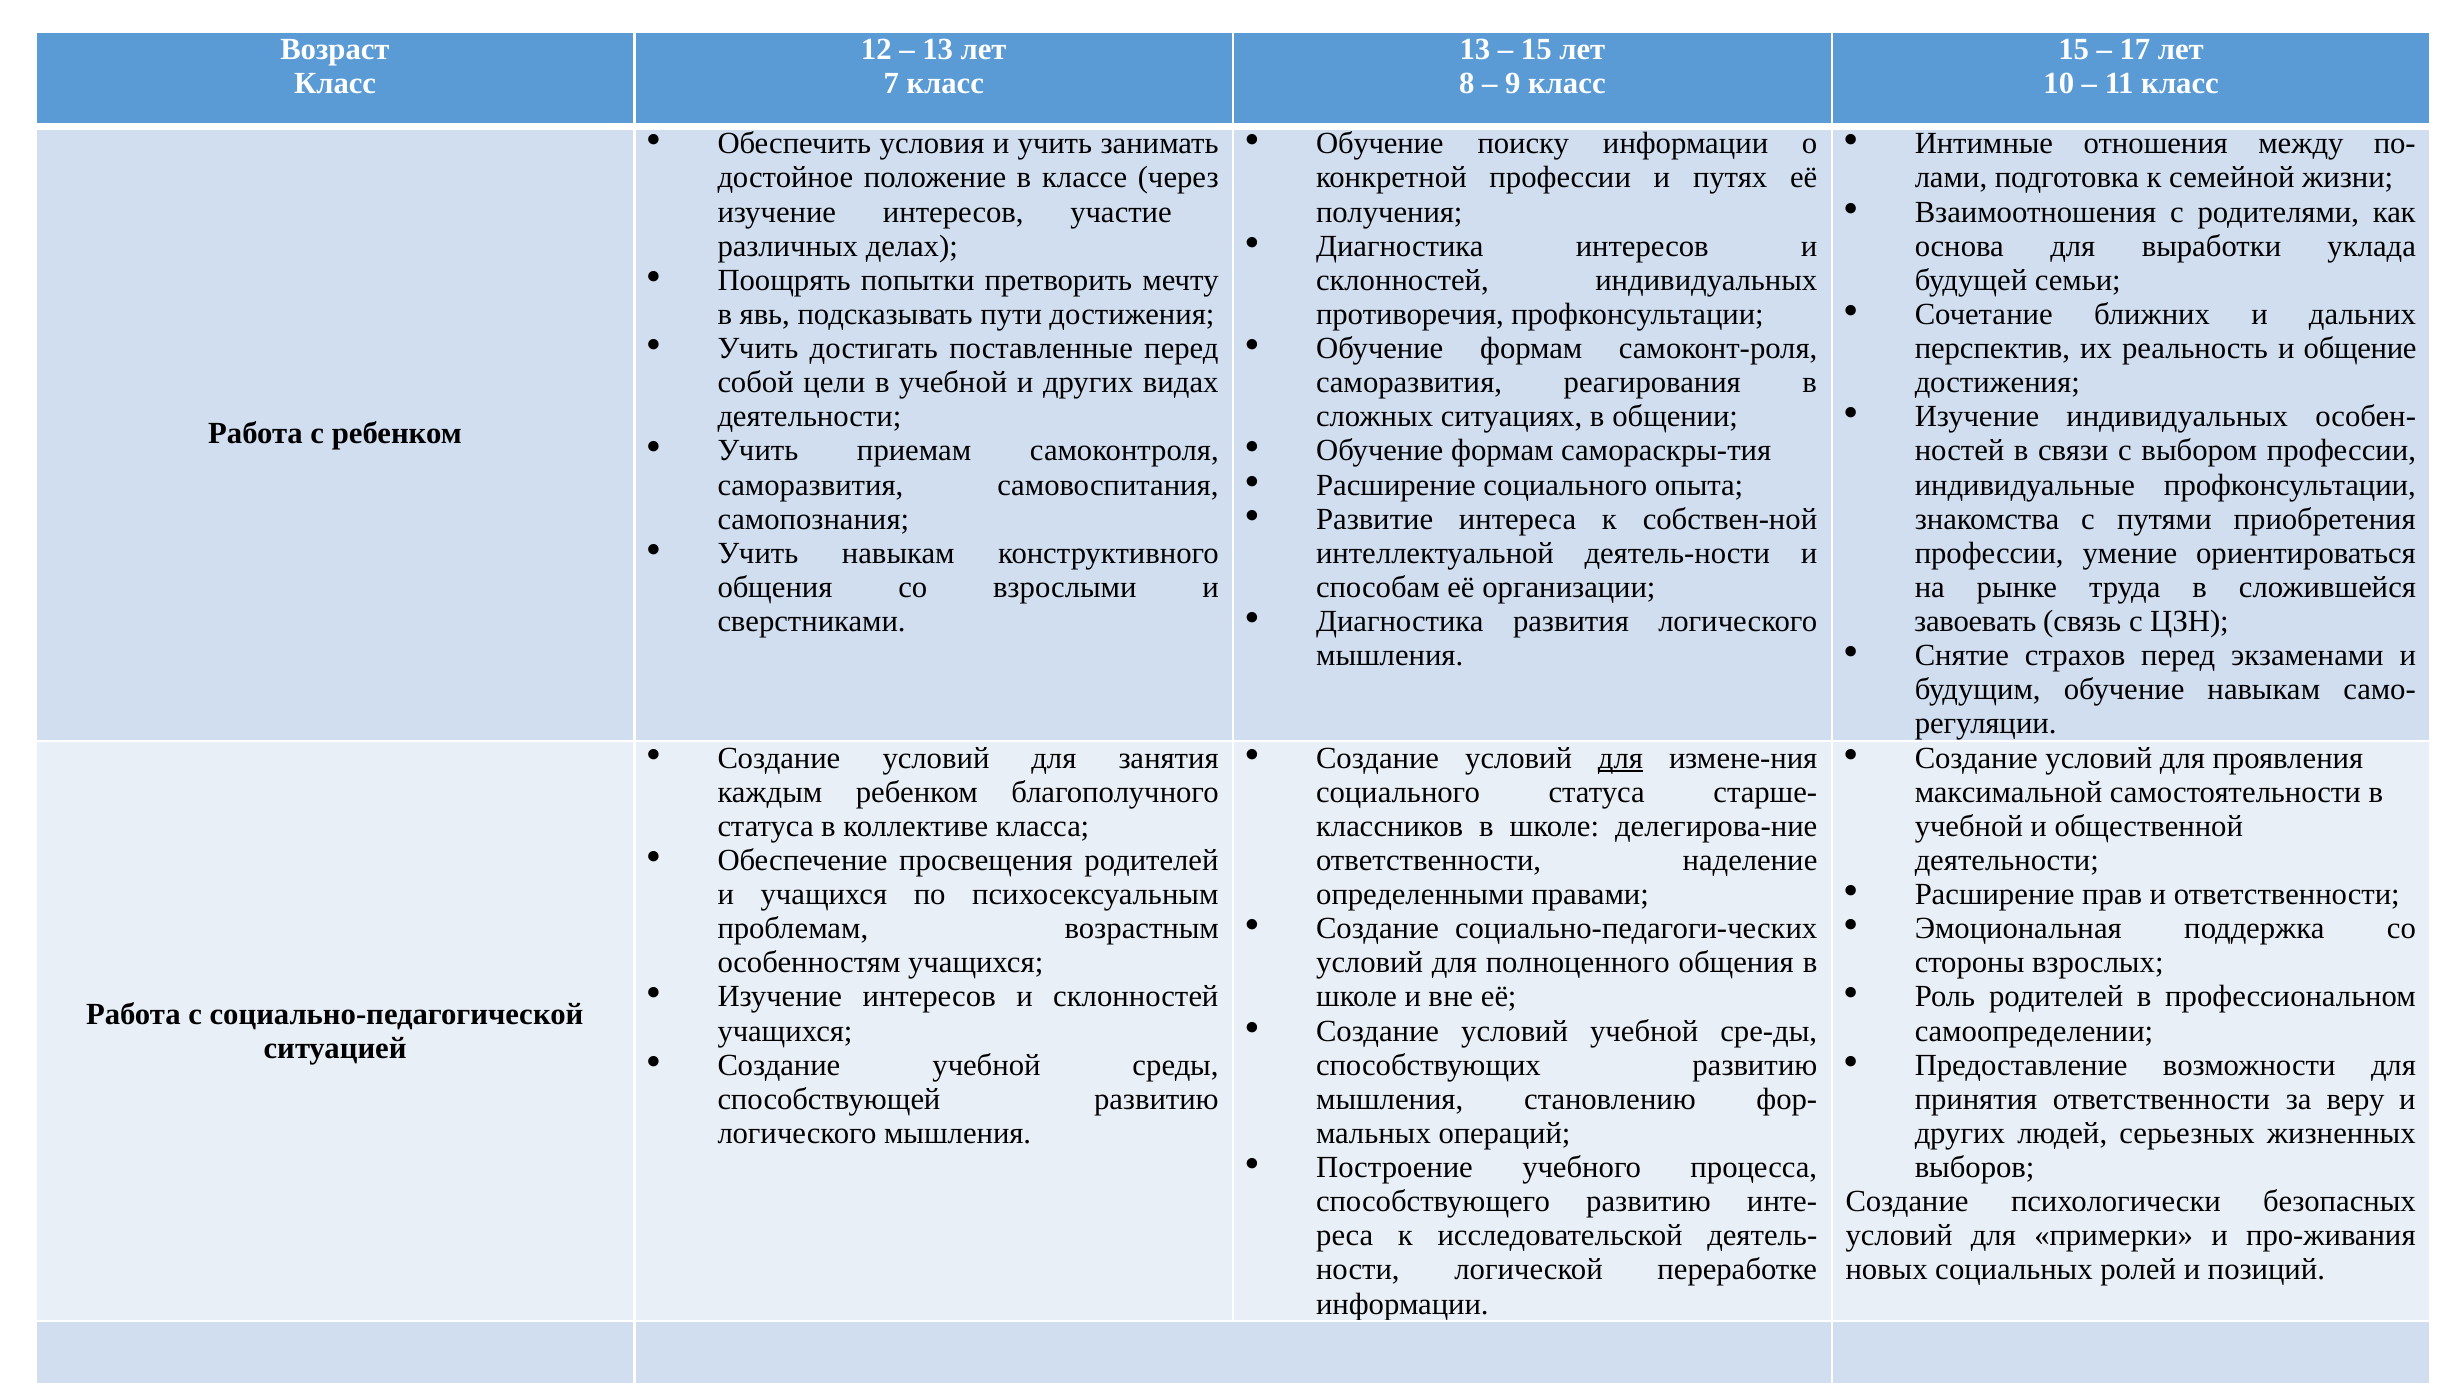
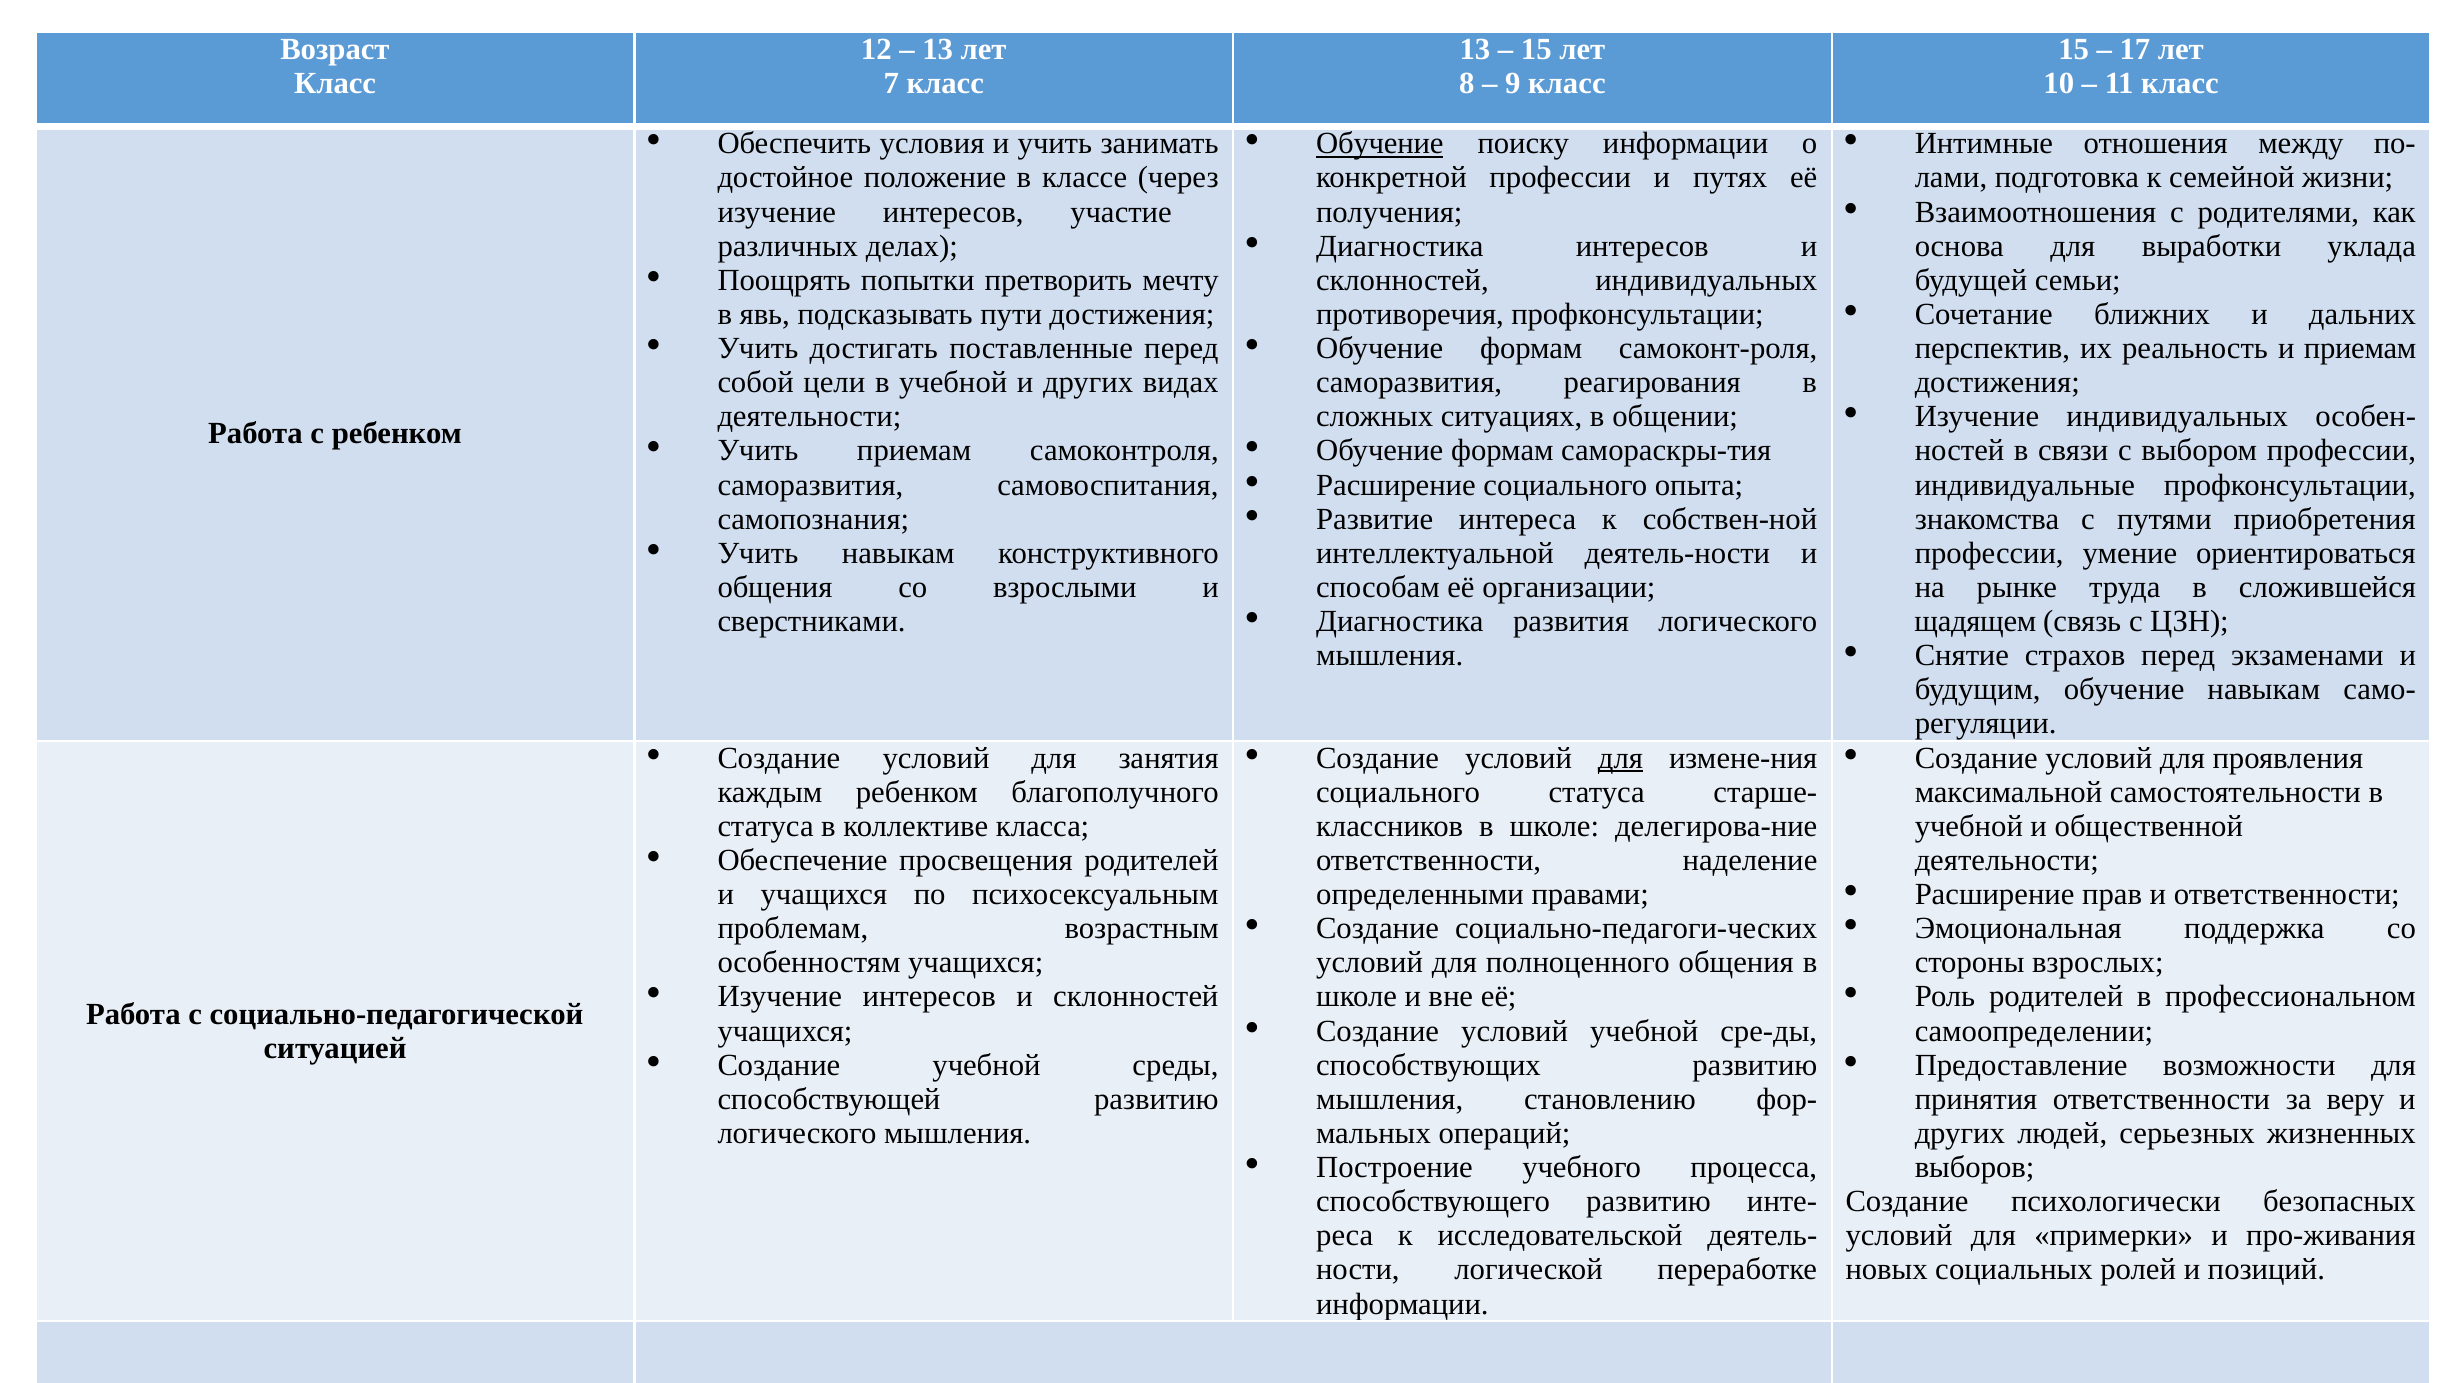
Обучение underline: none -> present (1380, 144)
и общение: общение -> приемам (2360, 348)
завоевать: завоевать -> щадящем (1975, 621)
